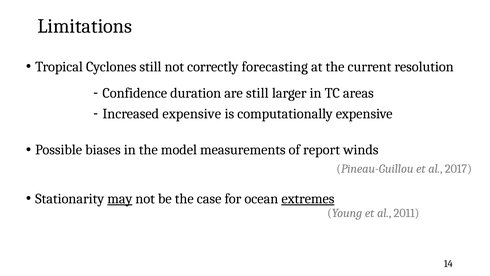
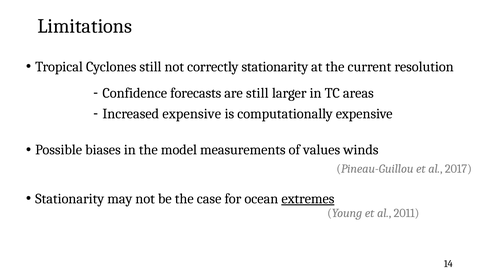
correctly forecasting: forecasting -> stationarity (275, 67)
duration: duration -> forecasts (196, 93)
report: report -> values (322, 150)
may underline: present -> none (120, 198)
